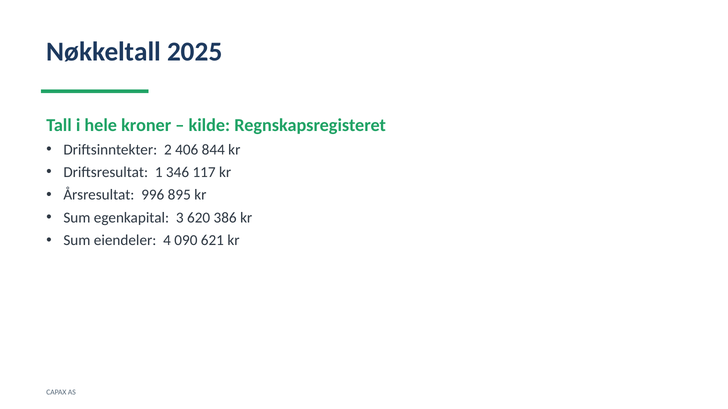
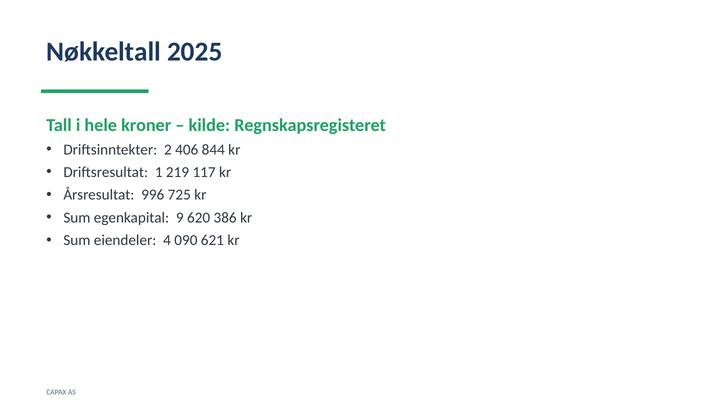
346: 346 -> 219 (178, 172)
895: 895 -> 725 (179, 195)
3: 3 -> 9 (180, 218)
